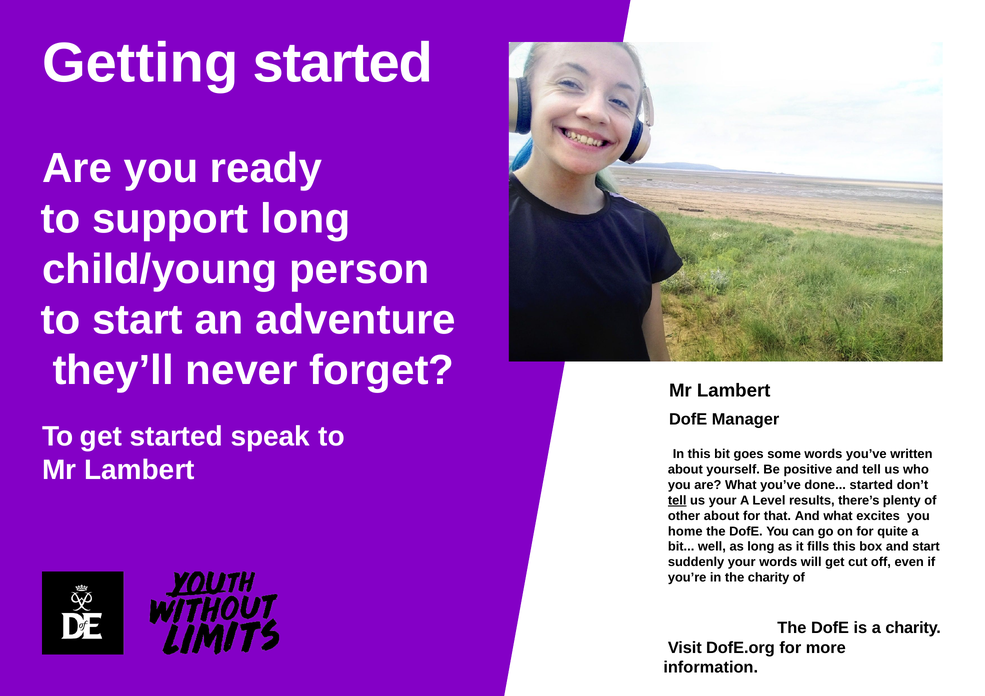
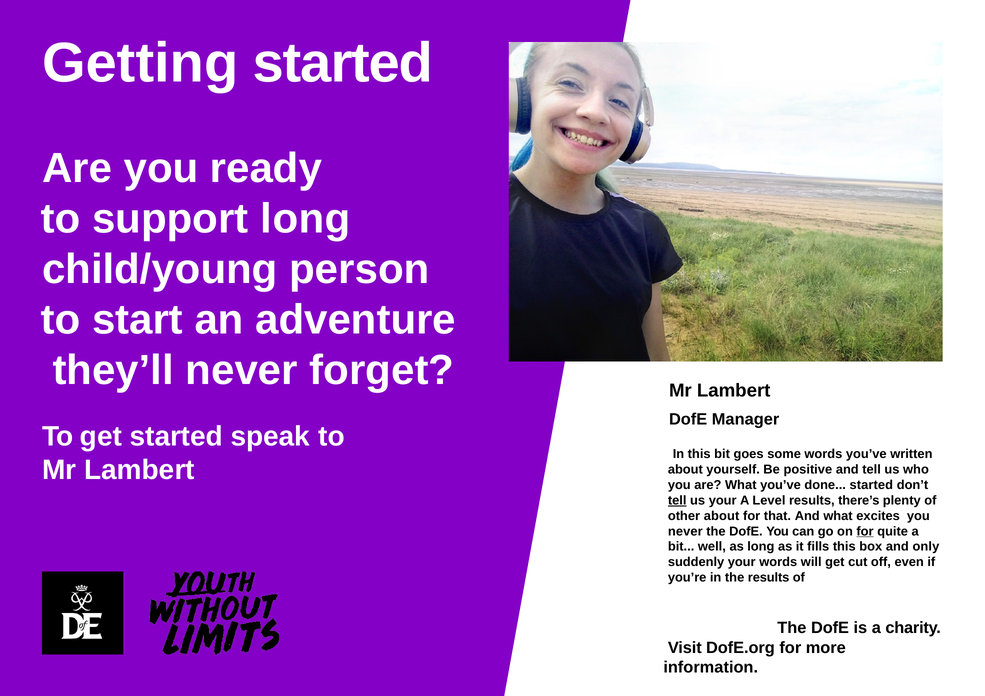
home: home -> never (685, 531)
for underline: none -> present (865, 531)
and start: start -> only (926, 547)
the charity: charity -> results (769, 578)
